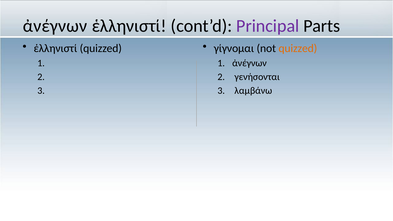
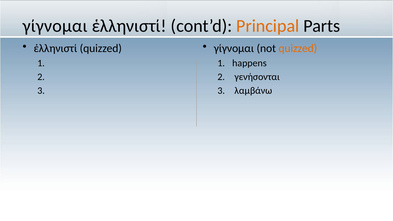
ἀνέγνων: ἀνέγνων -> γίγνομαι (55, 26)
Principal colour: purple -> orange (268, 26)
ἀνέγνων: ἀνέγνων -> happens (249, 63)
